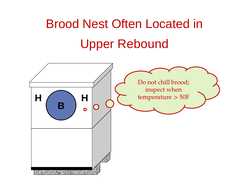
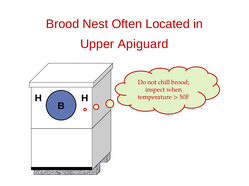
Rebound: Rebound -> Apiguard (143, 44)
